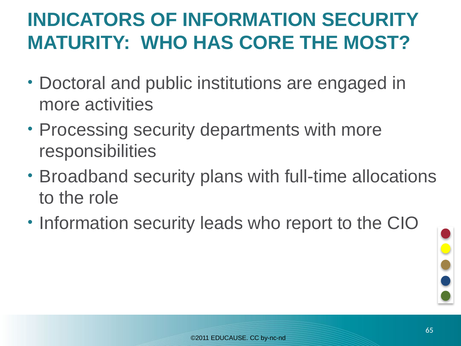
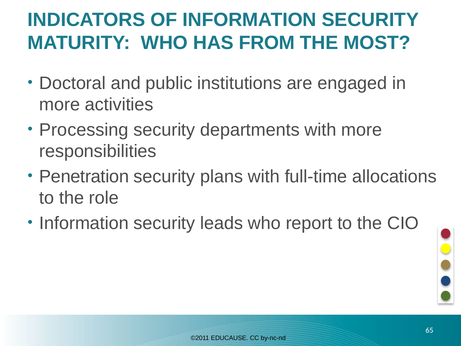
CORE: CORE -> FROM (267, 43)
Broadband: Broadband -> Penetration (84, 176)
